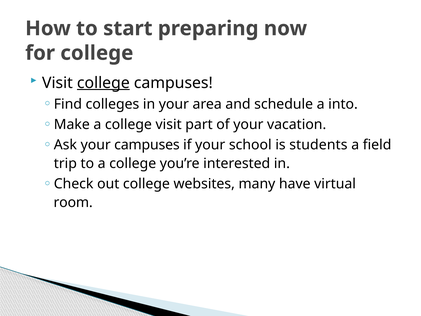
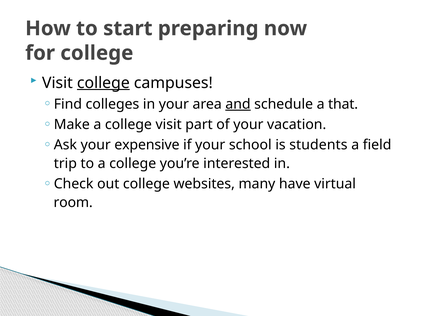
and underline: none -> present (238, 104)
into: into -> that (343, 104)
your campuses: campuses -> expensive (147, 145)
